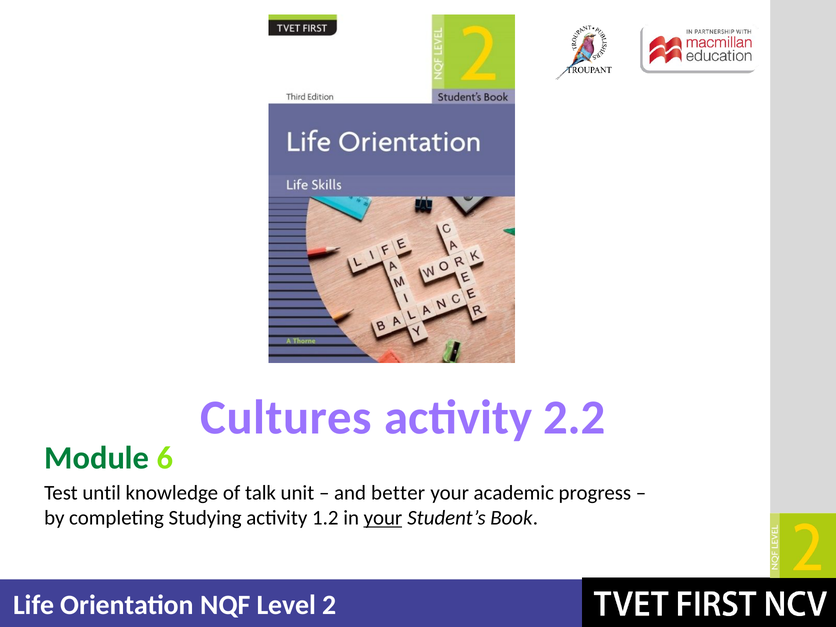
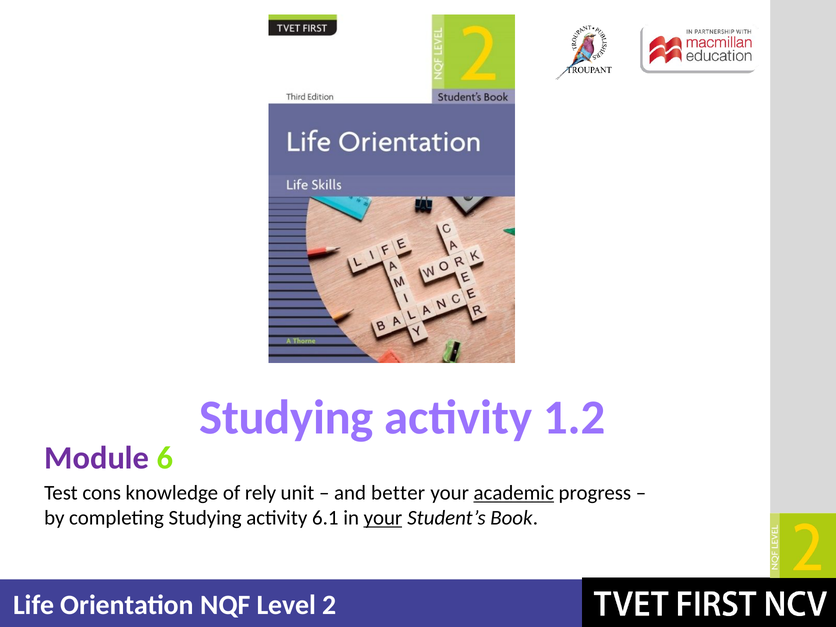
Cultures: Cultures -> Studying (287, 418)
2.2: 2.2 -> 1.2 (574, 418)
Module colour: green -> purple (97, 458)
until: until -> cons (102, 493)
talk: talk -> rely (261, 493)
academic underline: none -> present (514, 493)
1.2: 1.2 -> 6.1 (325, 518)
